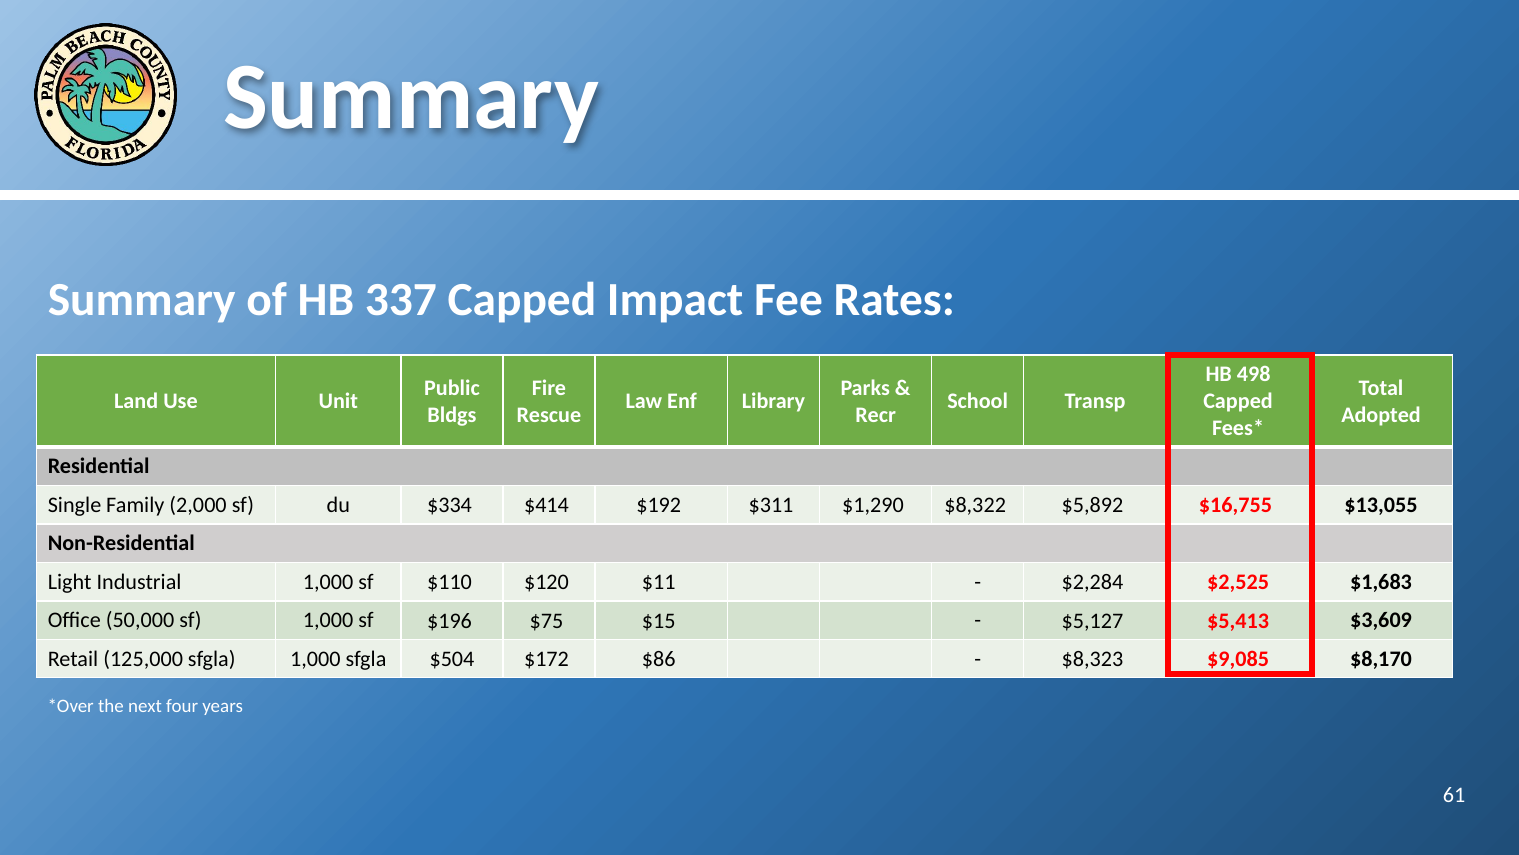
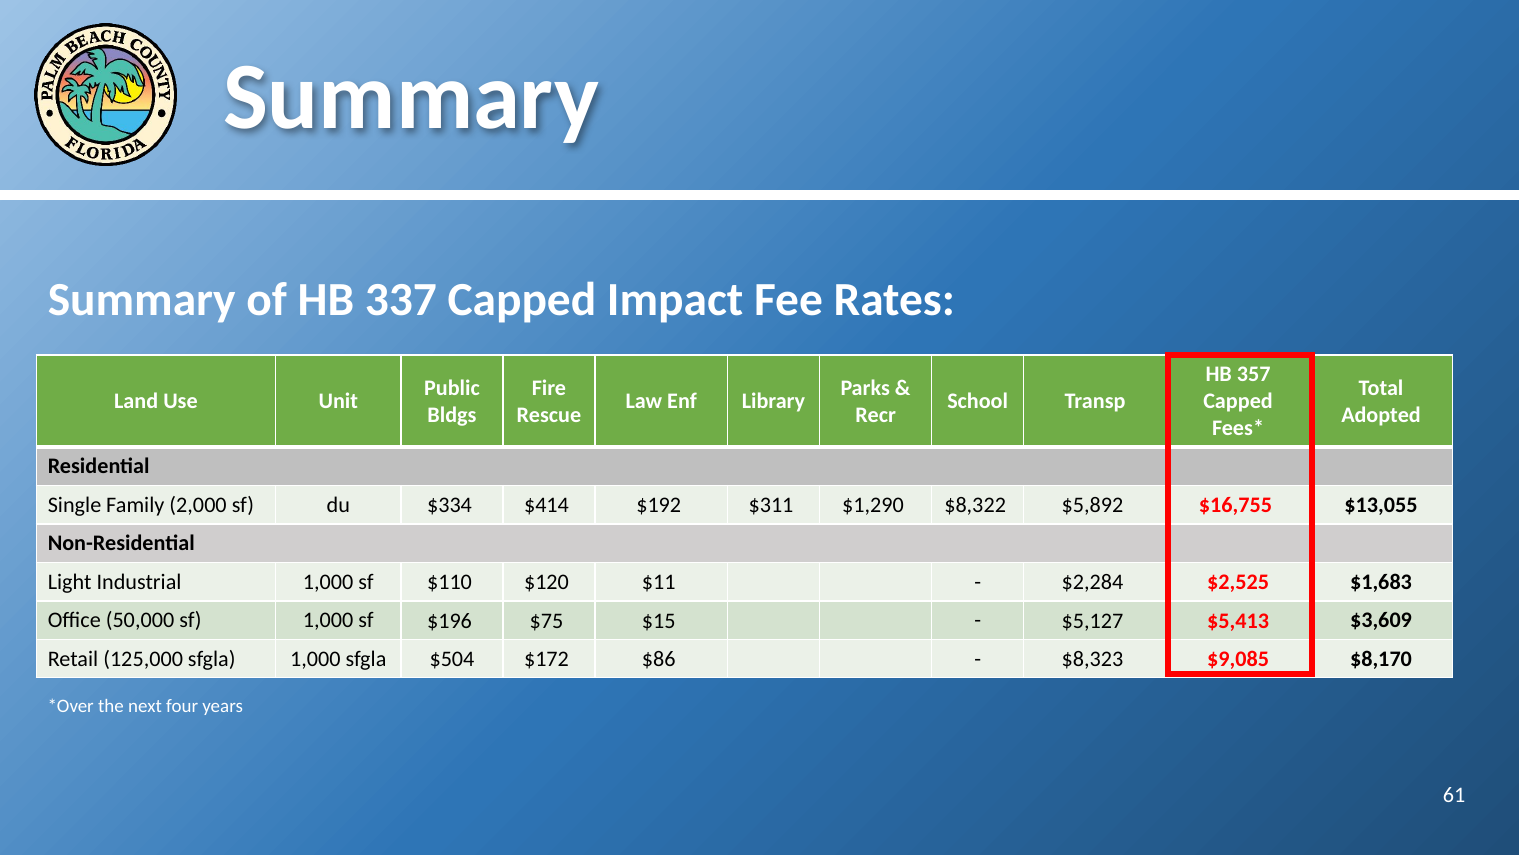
498: 498 -> 357 (1254, 374)
